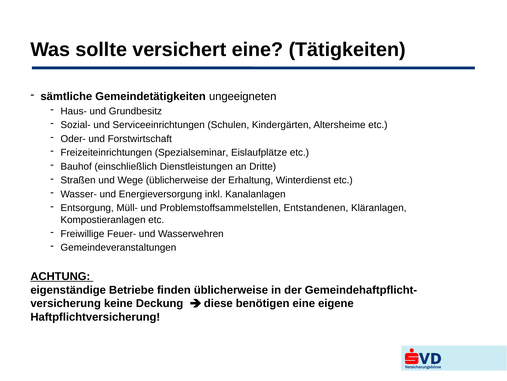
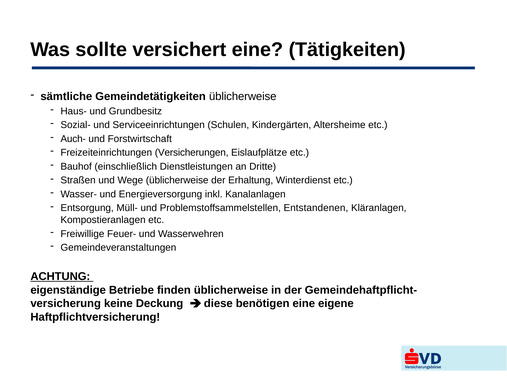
Gemeindetätigkeiten ungeeigneten: ungeeigneten -> üblicherweise (243, 96)
Oder-: Oder- -> Auch- (73, 139)
Spezialseminar: Spezialseminar -> Versicherungen (192, 152)
